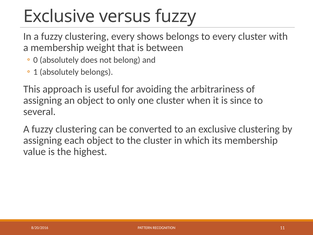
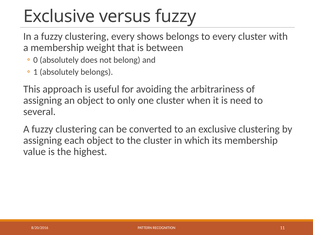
since: since -> need (241, 100)
